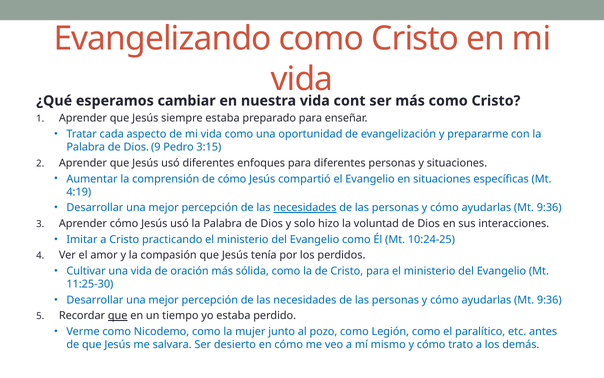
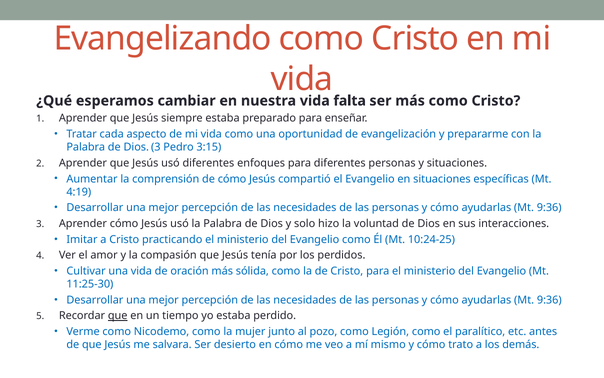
cont: cont -> falta (350, 101)
Dios 9: 9 -> 3 (156, 147)
necesidades underline: present -> none (305, 208)
